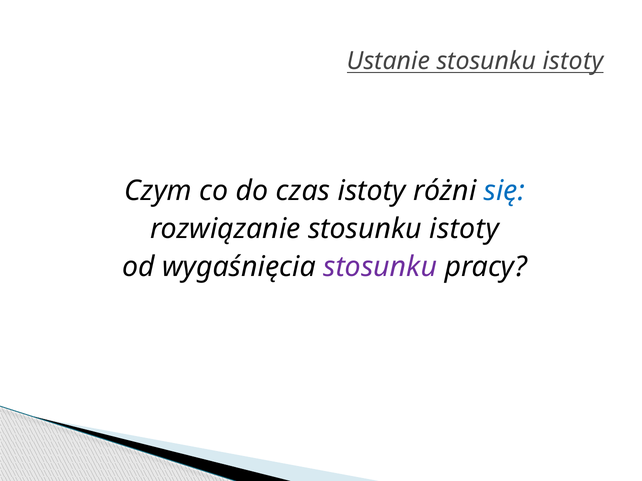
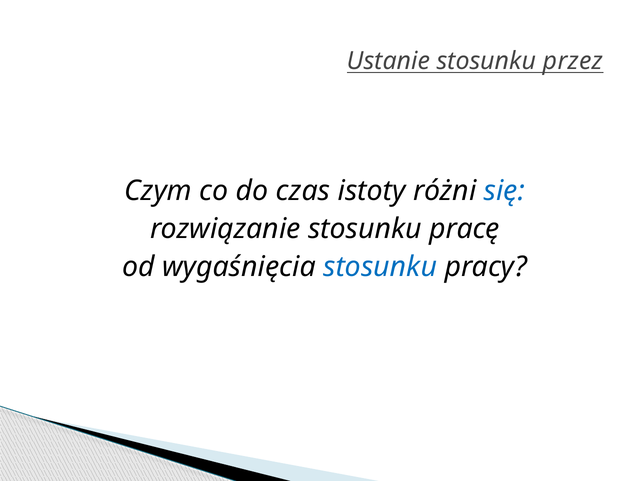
Ustanie stosunku istoty: istoty -> przez (573, 61)
rozwiązanie stosunku istoty: istoty -> pracę (464, 229)
stosunku colour: purple -> blue (380, 267)
